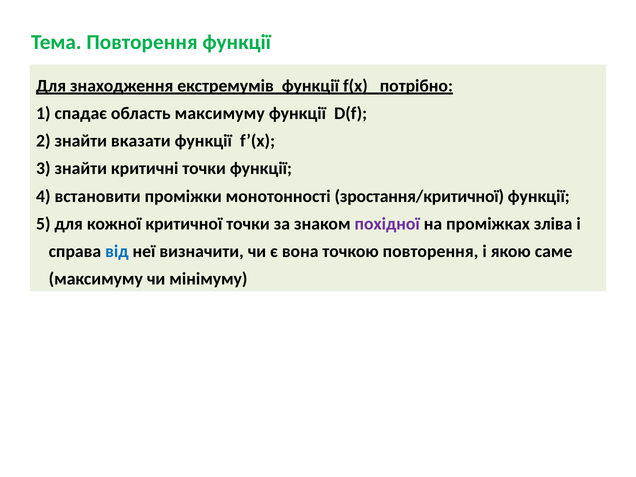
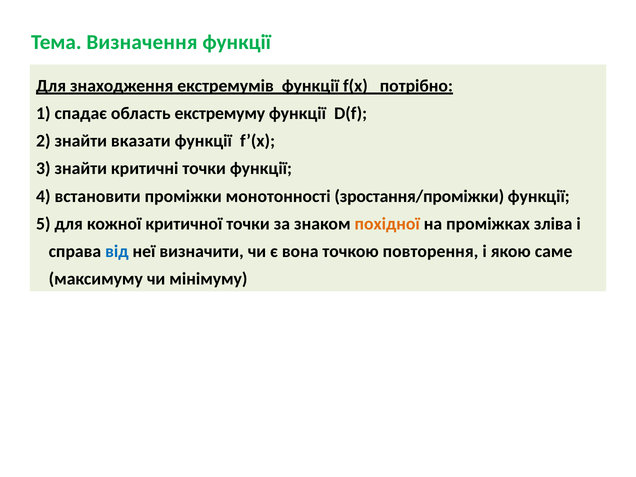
Тема Повторення: Повторення -> Визначення (142, 42)
область максимуму: максимуму -> екстремуму (220, 113)
зростання/критичної: зростання/критичної -> зростання/проміжки (419, 196)
похідної colour: purple -> orange (387, 224)
